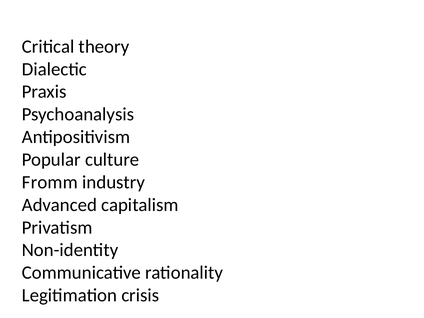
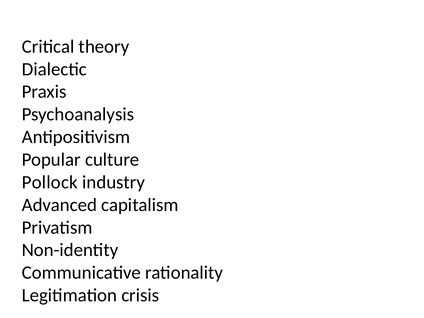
Fromm: Fromm -> Pollock (50, 182)
